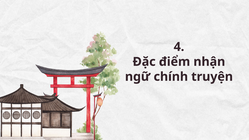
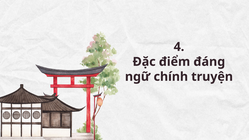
nhận: nhận -> đáng (209, 62)
